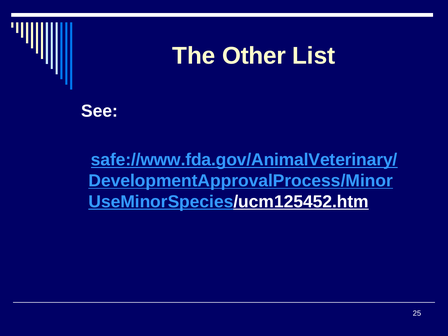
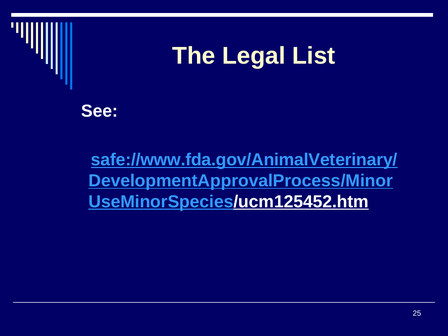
Other: Other -> Legal (254, 56)
